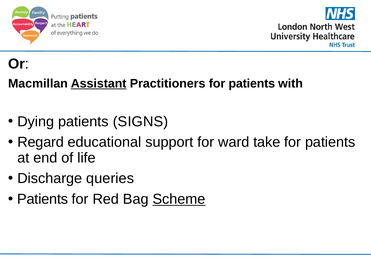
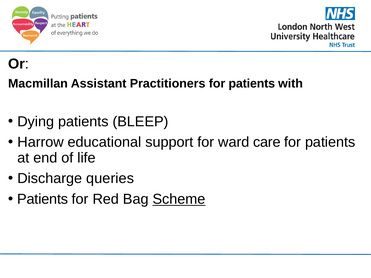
Assistant underline: present -> none (99, 84)
SIGNS: SIGNS -> BLEEP (141, 122)
Regard: Regard -> Harrow (41, 142)
take: take -> care (267, 142)
